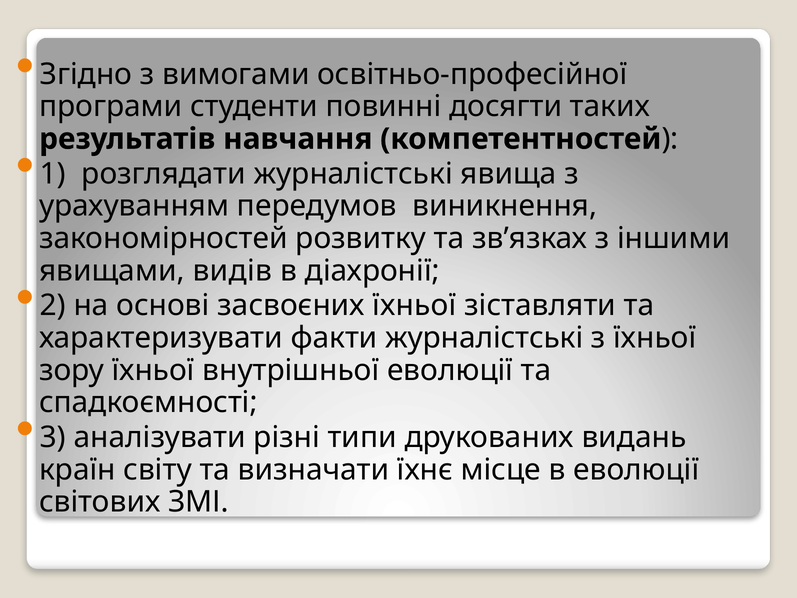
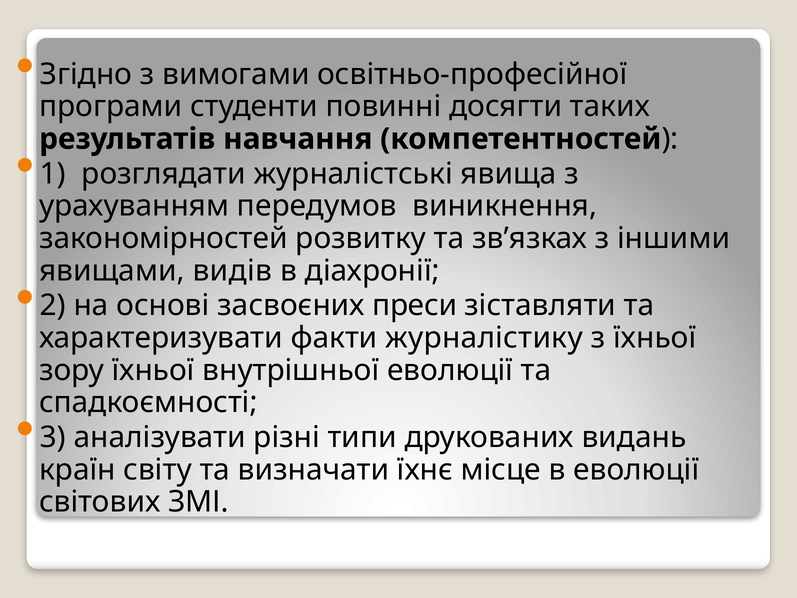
засвоєних їхньої: їхньої -> преси (415, 305)
факти журналістські: журналістські -> журналістику (484, 338)
